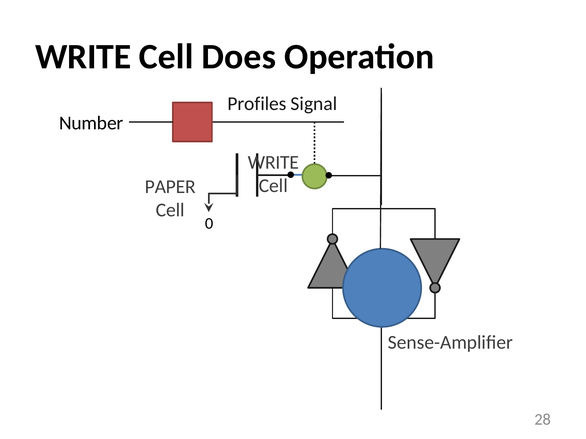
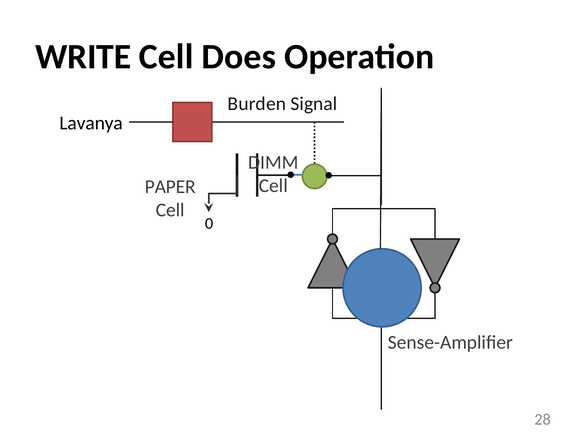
Profiles: Profiles -> Burden (257, 104)
Number: Number -> Lavanya (91, 123)
WRITE: WRITE -> DIMM (273, 162)
